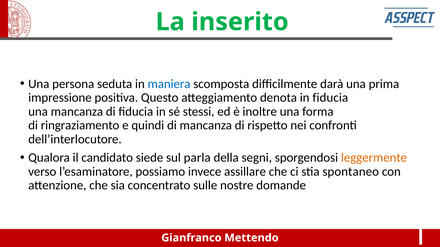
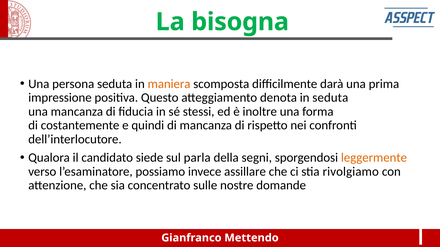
inserito: inserito -> bisogna (240, 22)
maniera colour: blue -> orange (169, 84)
in fiducia: fiducia -> seduta (330, 98)
ringraziamento: ringraziamento -> costantemente (80, 126)
spontaneo: spontaneo -> rivolgiamo (351, 172)
